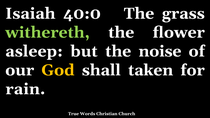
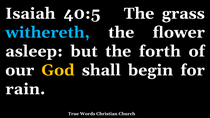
40:0: 40:0 -> 40:5 (82, 14)
withereth colour: light green -> light blue (47, 32)
noise: noise -> forth (160, 51)
taken: taken -> begin (151, 70)
